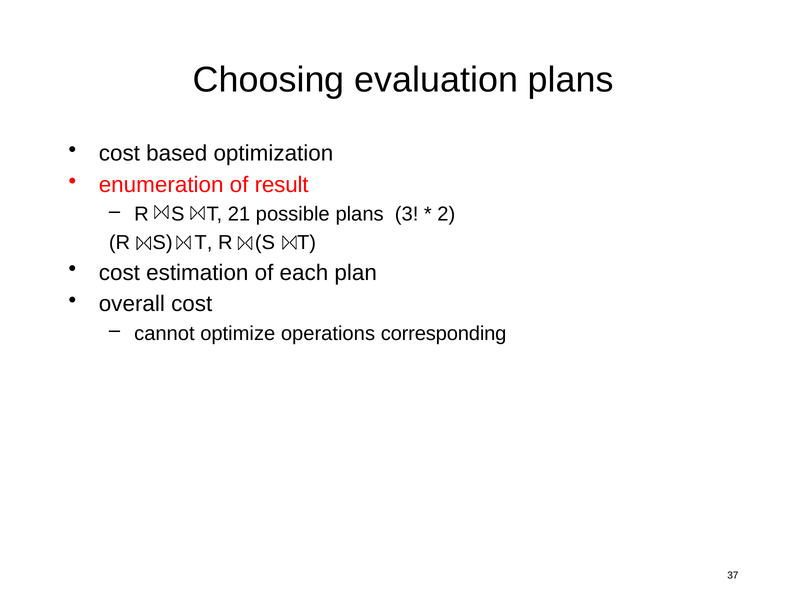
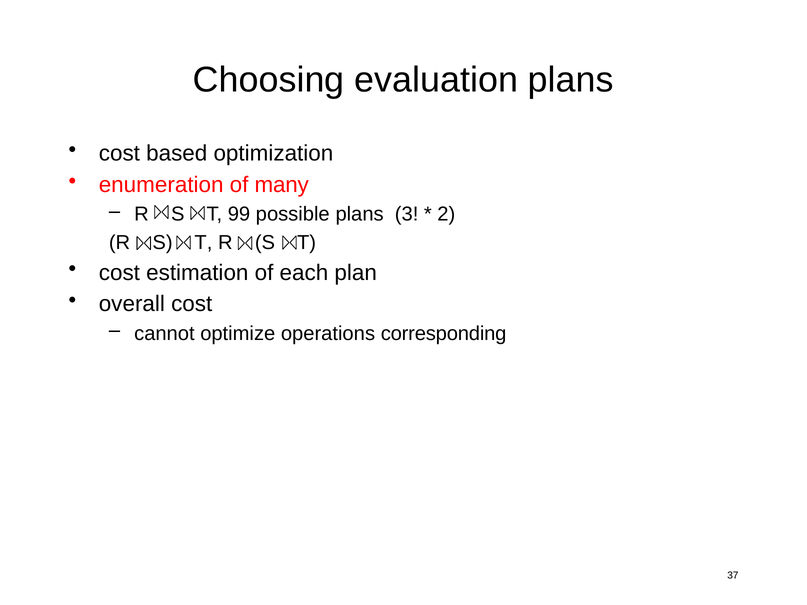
result: result -> many (282, 185)
21: 21 -> 99 (239, 214)
